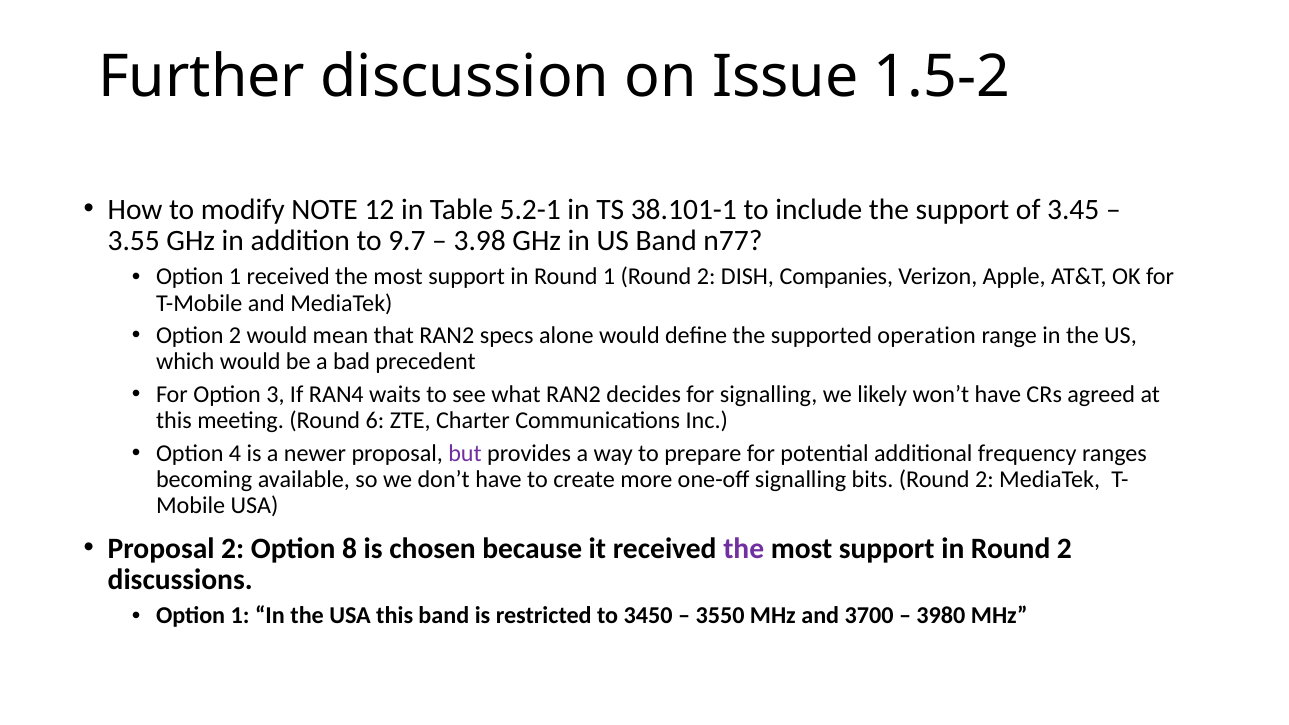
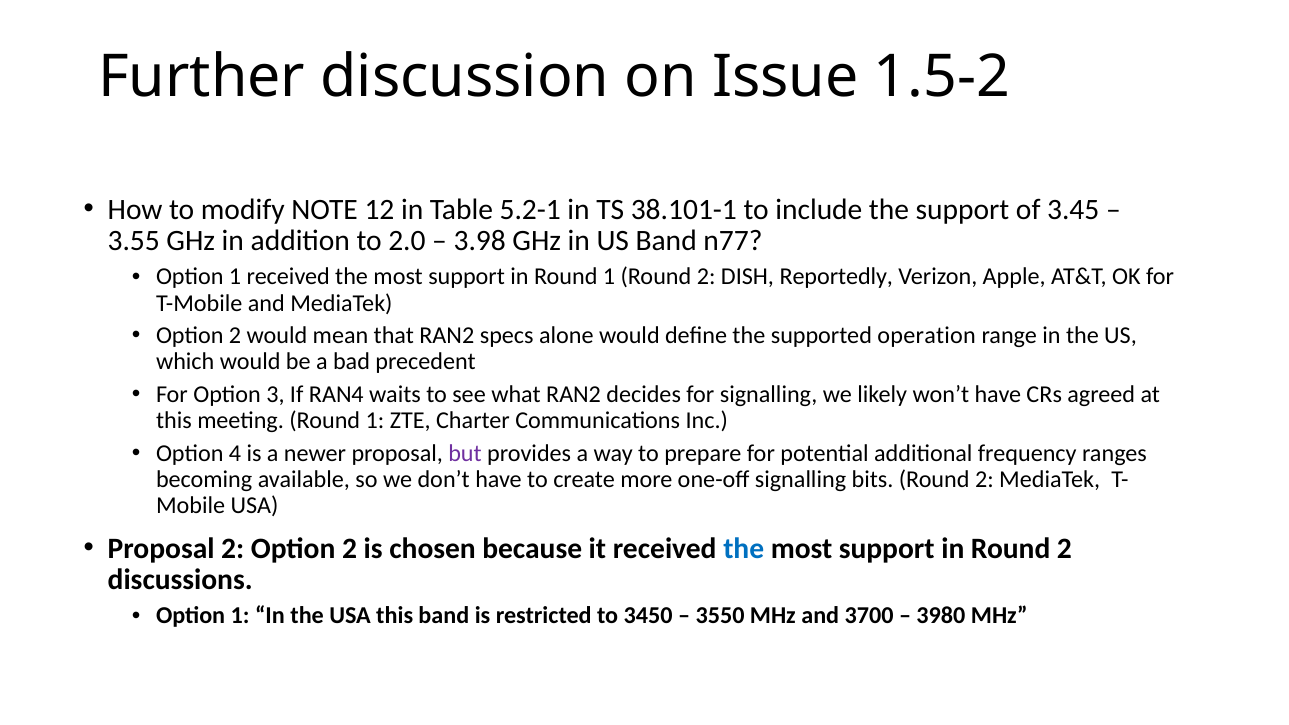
9.7: 9.7 -> 2.0 (407, 241)
Companies: Companies -> Reportedly (836, 277)
meeting Round 6: 6 -> 1 (375, 421)
2 Option 8: 8 -> 2 (350, 548)
the colour: purple -> blue (744, 548)
